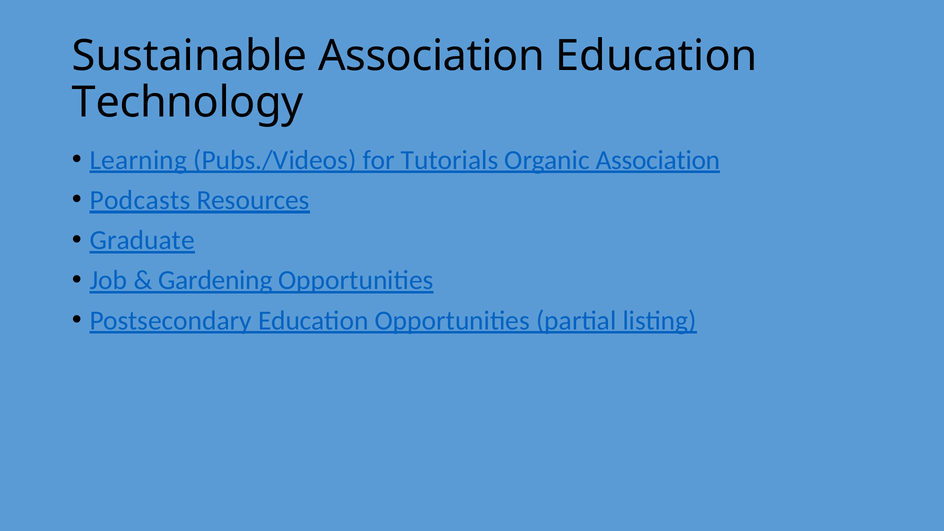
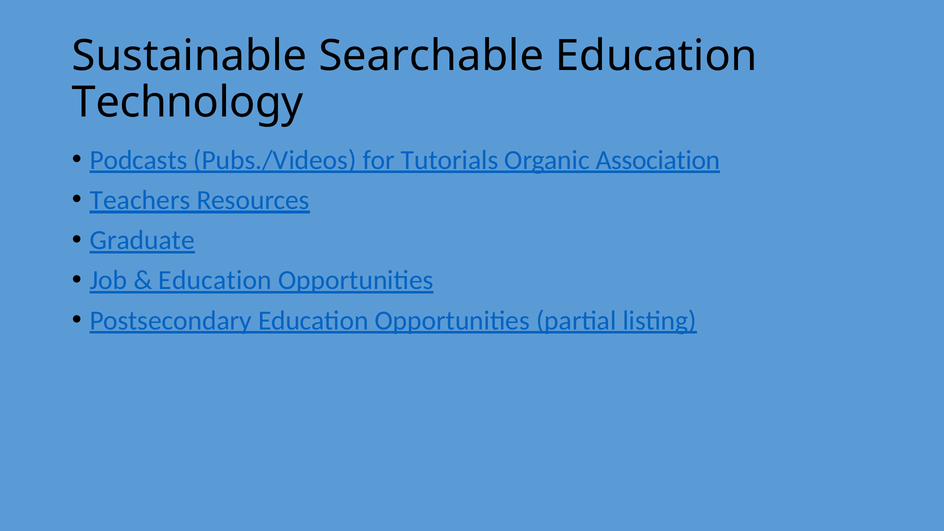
Sustainable Association: Association -> Searchable (431, 56)
Learning: Learning -> Podcasts (139, 160)
Podcasts: Podcasts -> Teachers (140, 200)
Gardening: Gardening -> Education (215, 280)
